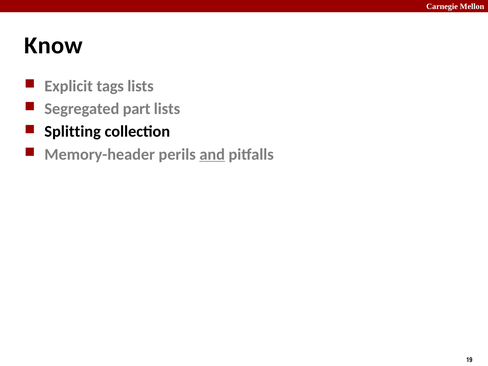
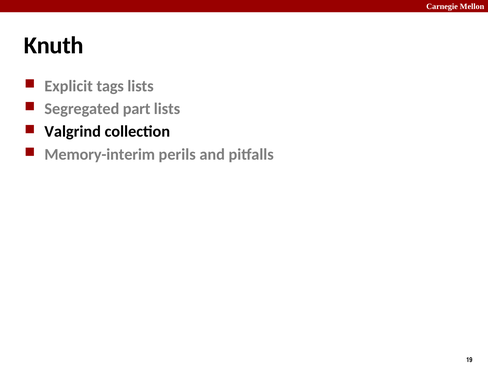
Know: Know -> Knuth (54, 45)
Splitting: Splitting -> Valgrind (73, 132)
Memory-header: Memory-header -> Memory-interim (100, 154)
and underline: present -> none (212, 154)
